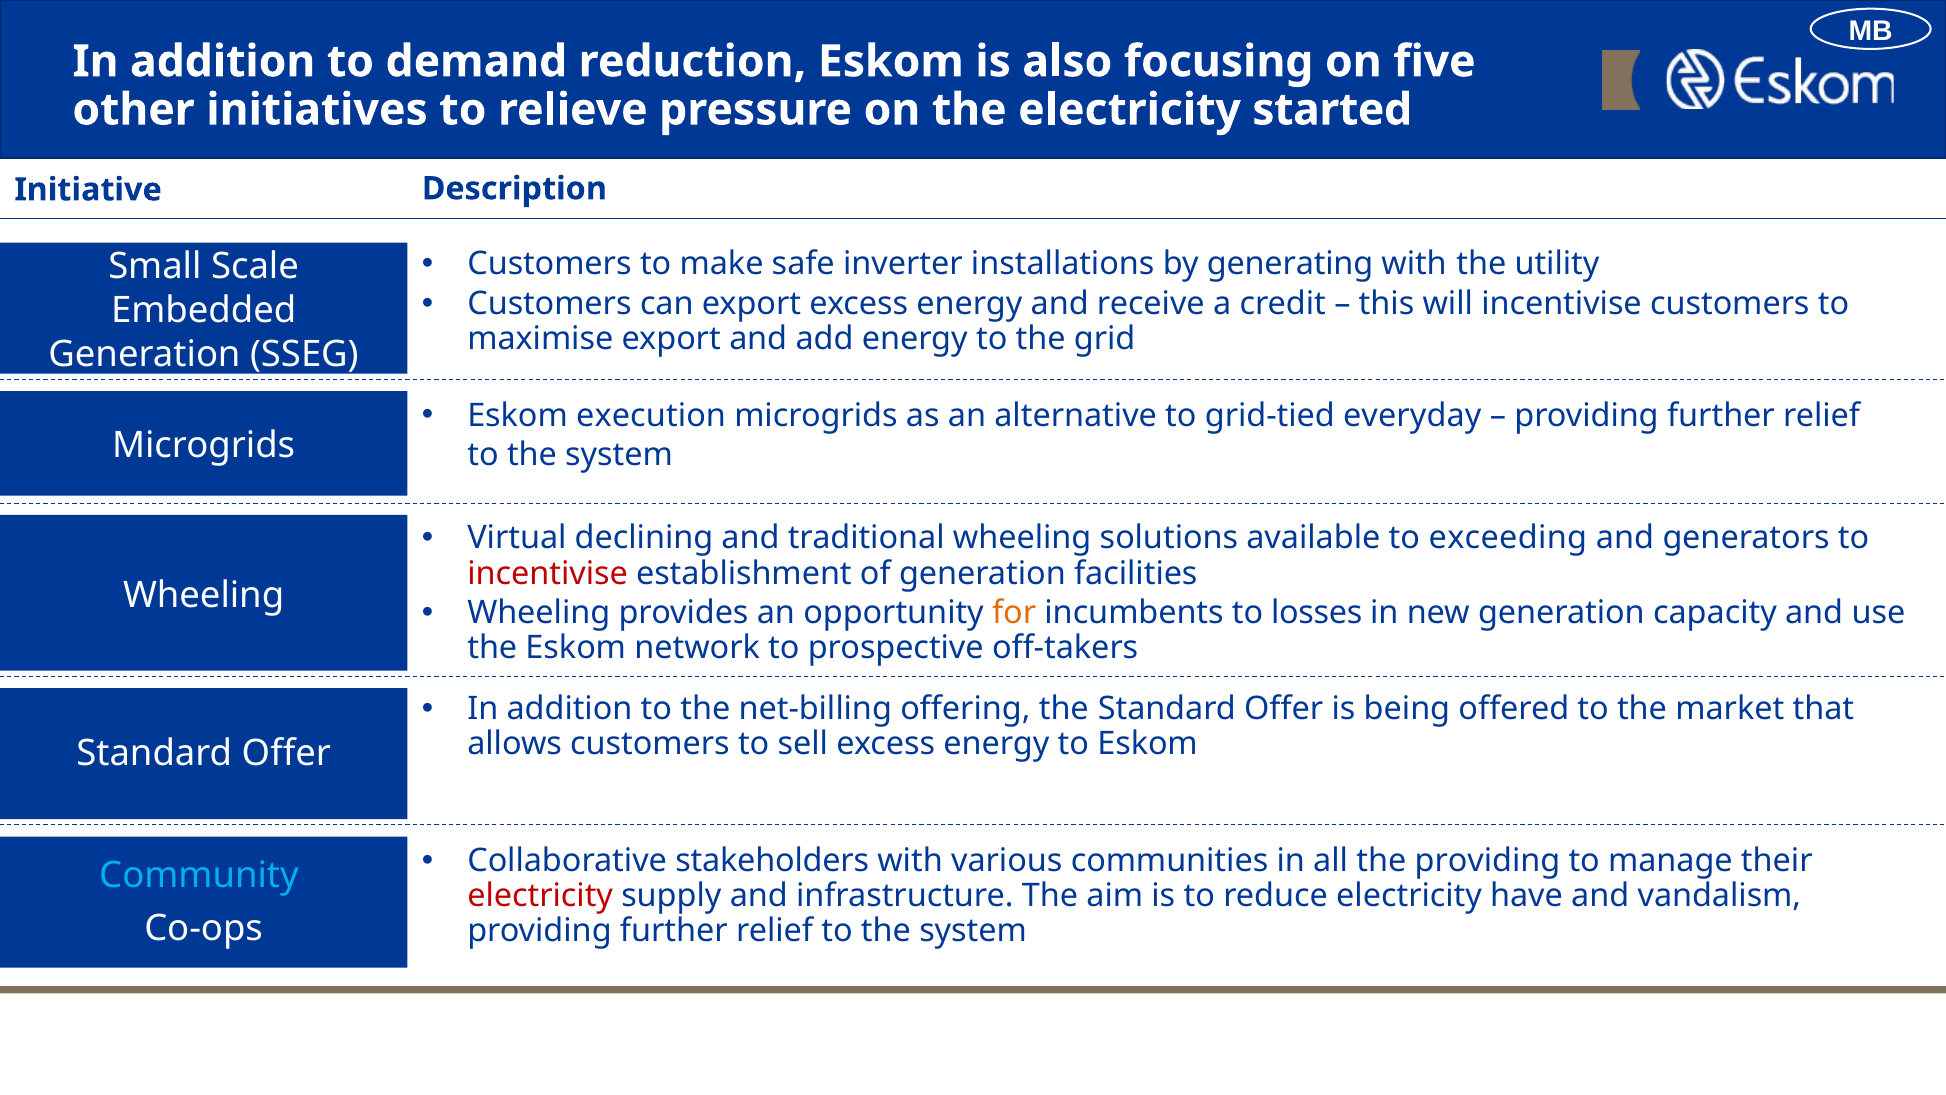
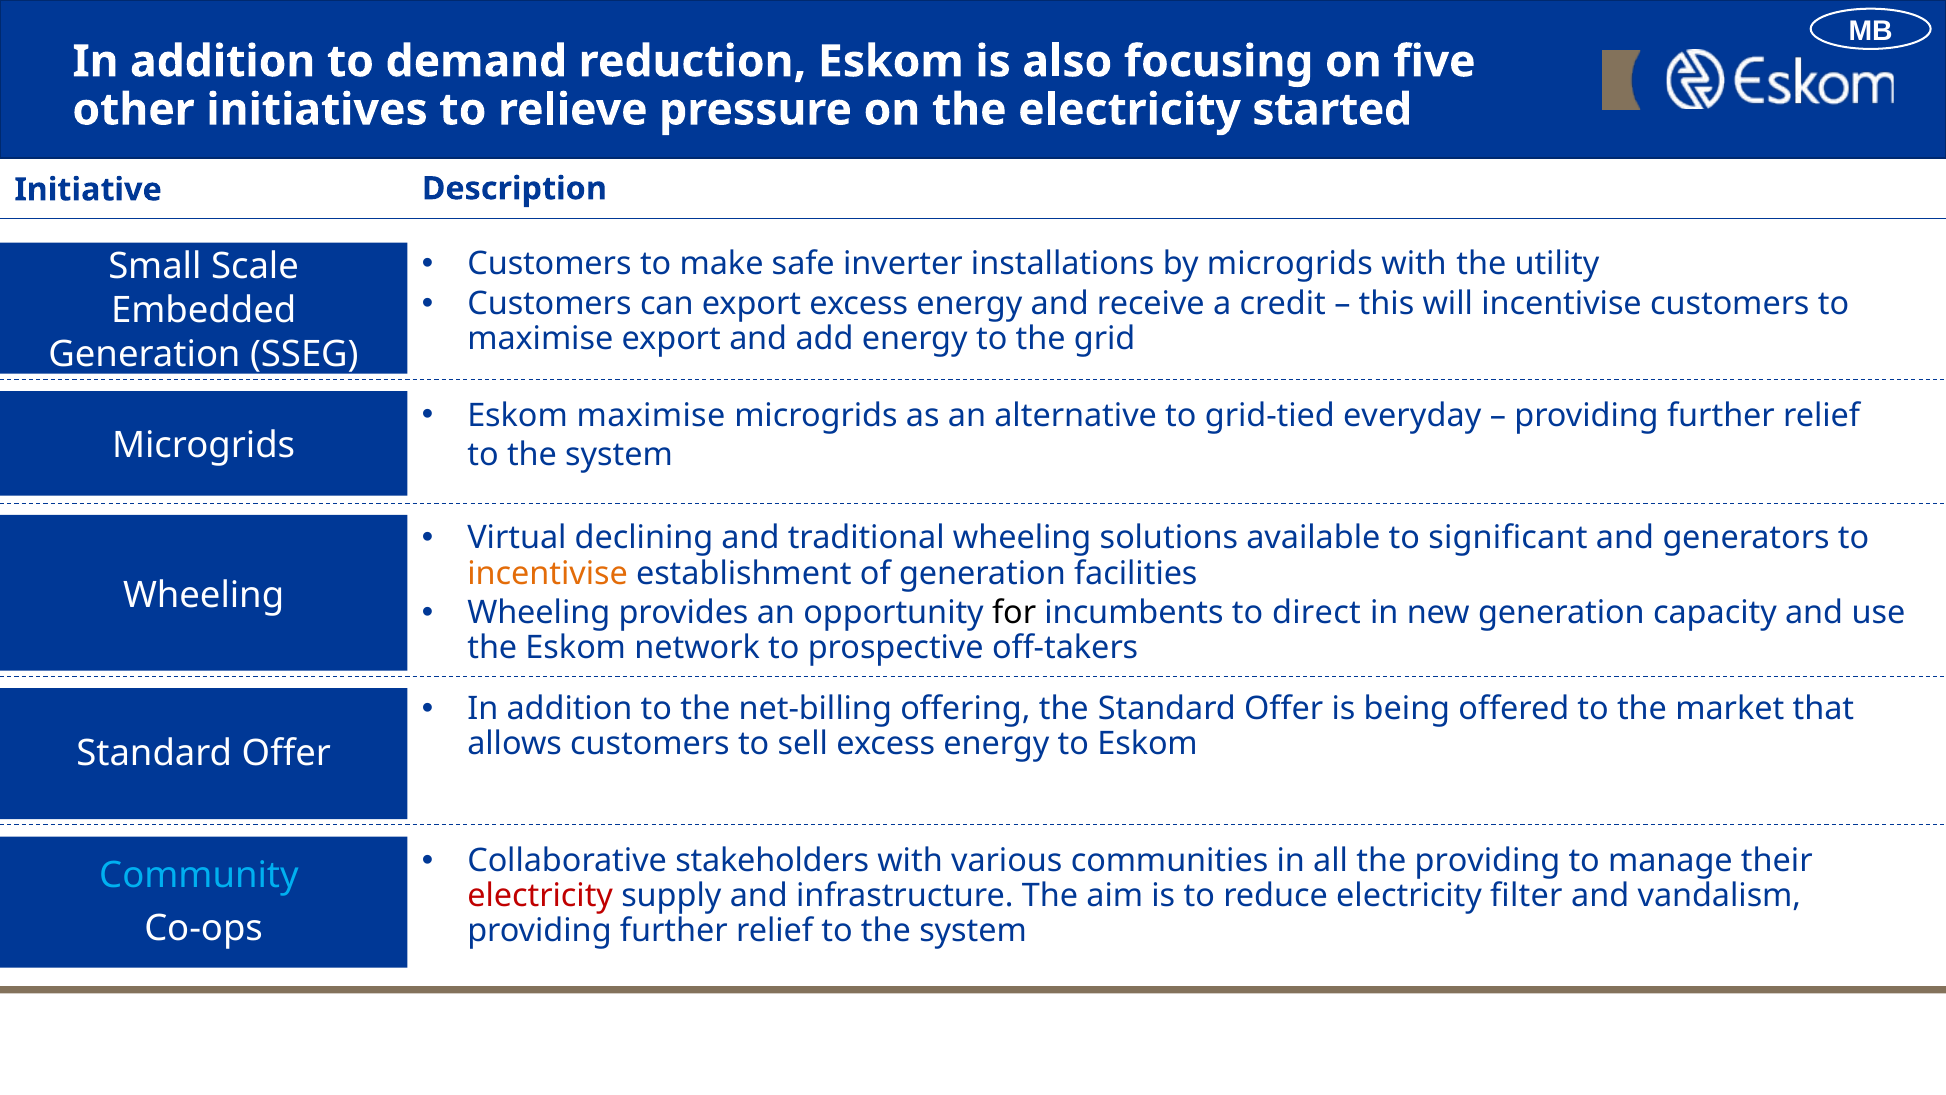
by generating: generating -> microgrids (1290, 264)
Eskom execution: execution -> maximise (651, 415)
exceeding: exceeding -> significant (1508, 538)
incentivise colour: red -> orange (548, 573)
for colour: orange -> black (1014, 613)
losses: losses -> direct (1316, 613)
have: have -> filter (1526, 896)
